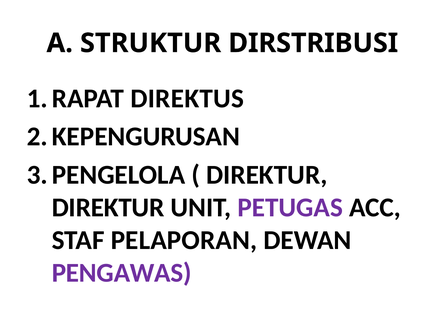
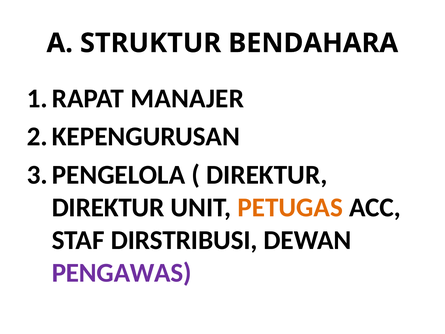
DIRSTRIBUSI: DIRSTRIBUSI -> BENDAHARA (313, 43)
DIREKTUS: DIREKTUS -> MANAJER (187, 98)
PETUGAS colour: purple -> orange (290, 207)
PELAPORAN: PELAPORAN -> DIRSTRIBUSI (184, 240)
